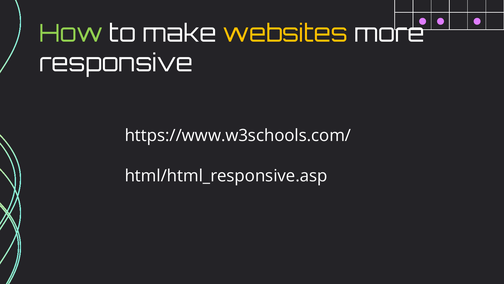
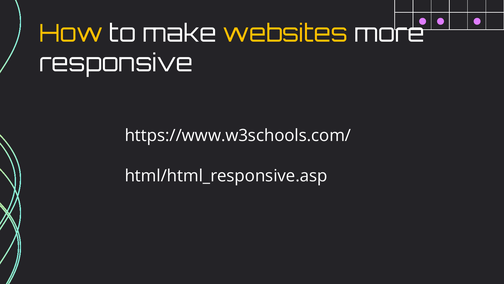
How colour: light green -> yellow (71, 34)
